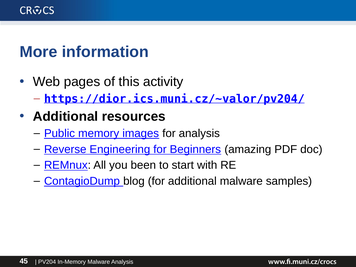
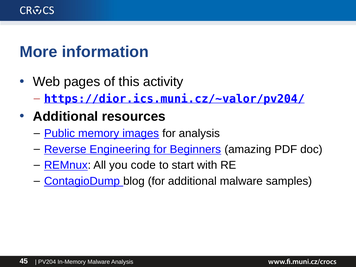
been: been -> code (143, 165)
